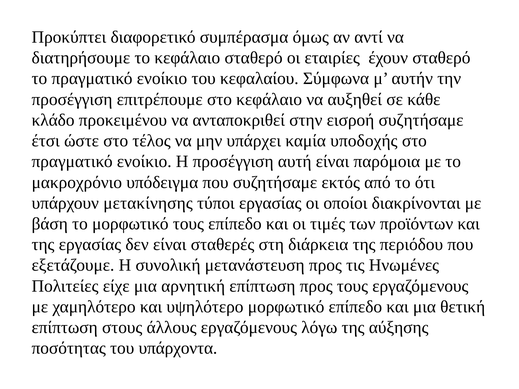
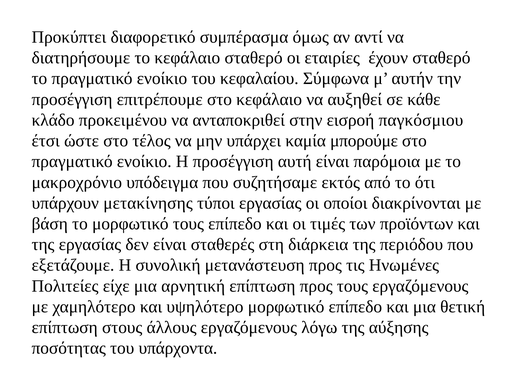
εισροή συζητήσαμε: συζητήσαμε -> παγκόσμιου (421, 120)
υποδοχής: υποδοχής -> μπορούμε (364, 141)
